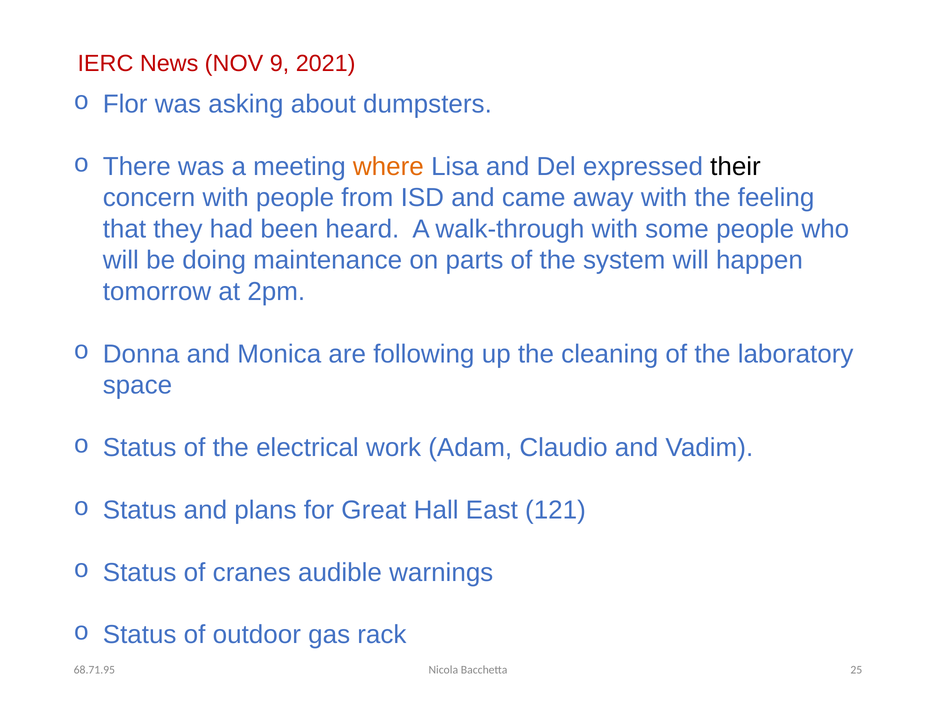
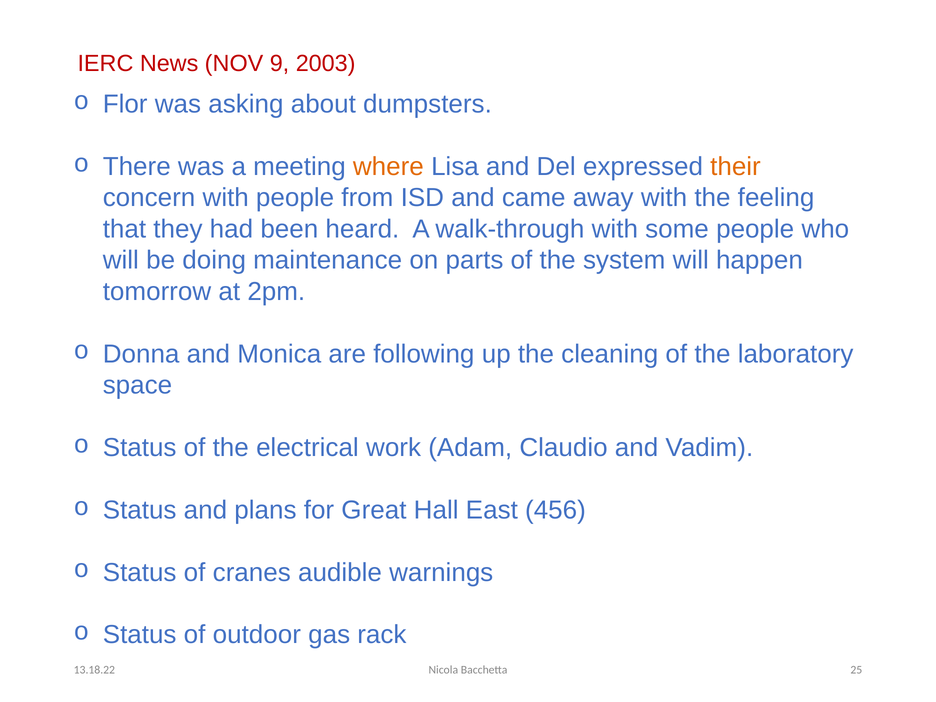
2021: 2021 -> 2003 (326, 63)
their colour: black -> orange (735, 167)
121: 121 -> 456 (555, 510)
68.71.95: 68.71.95 -> 13.18.22 (94, 670)
